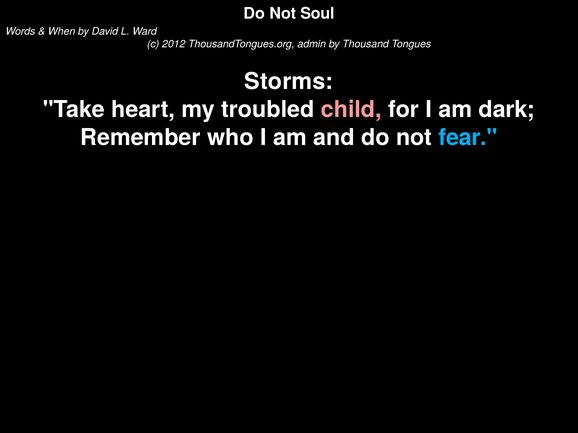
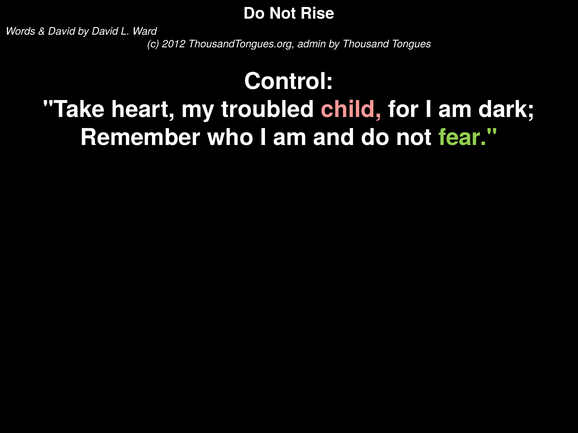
Soul: Soul -> Rise (317, 14)
When: When -> David (62, 32)
Storms: Storms -> Control (289, 82)
fear colour: light blue -> light green (468, 138)
